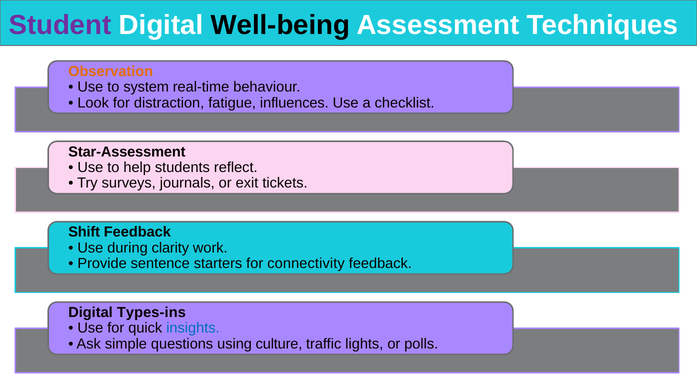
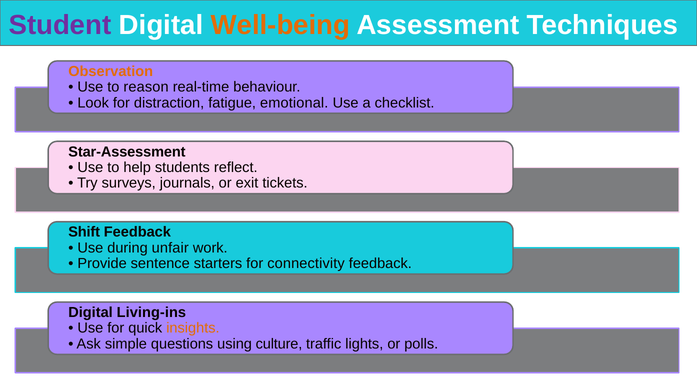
Well-being colour: black -> orange (280, 25)
system: system -> reason (146, 87)
influences: influences -> emotional (294, 103)
clarity: clarity -> unfair (170, 248)
Types-ins: Types-ins -> Living-ins (151, 313)
insights colour: blue -> orange (193, 328)
